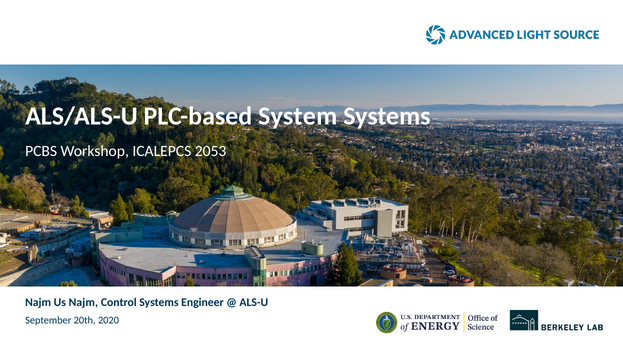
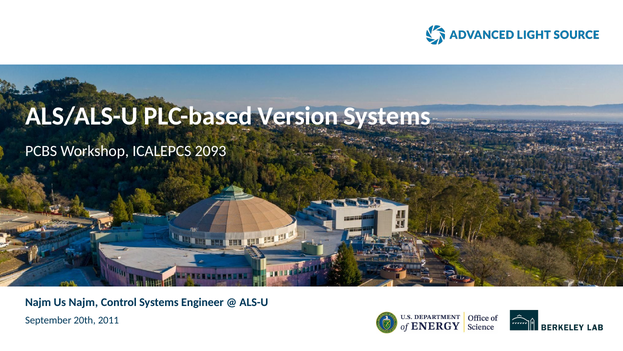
System: System -> Version (298, 116)
2053: 2053 -> 2093 (211, 151)
2020: 2020 -> 2011 (108, 320)
